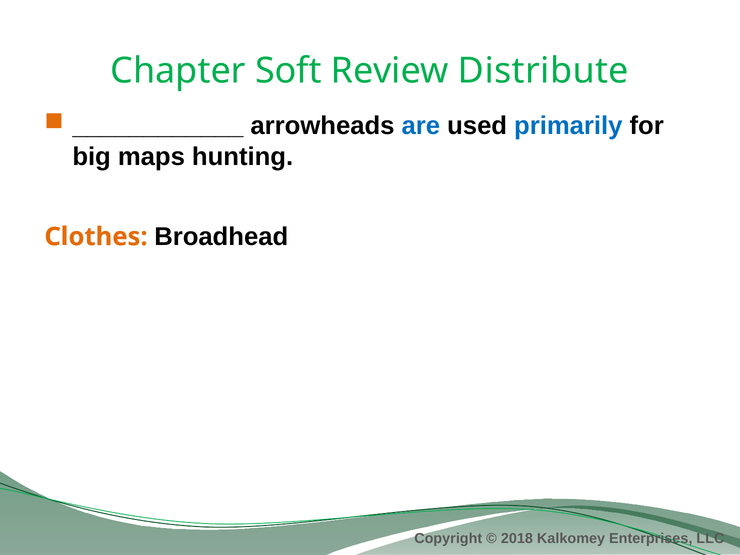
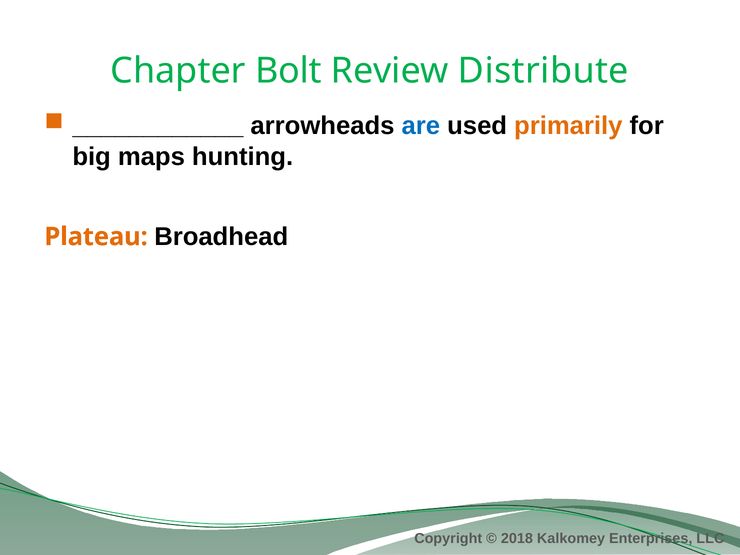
Soft: Soft -> Bolt (289, 71)
primarily colour: blue -> orange (568, 126)
Clothes: Clothes -> Plateau (96, 237)
